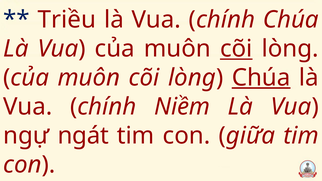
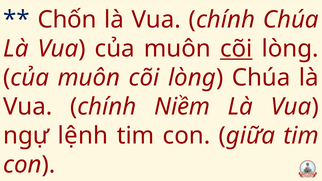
Triều: Triều -> Chốn (67, 20)
Chúa underline: present -> none (261, 78)
ngát: ngát -> lệnh (83, 136)
